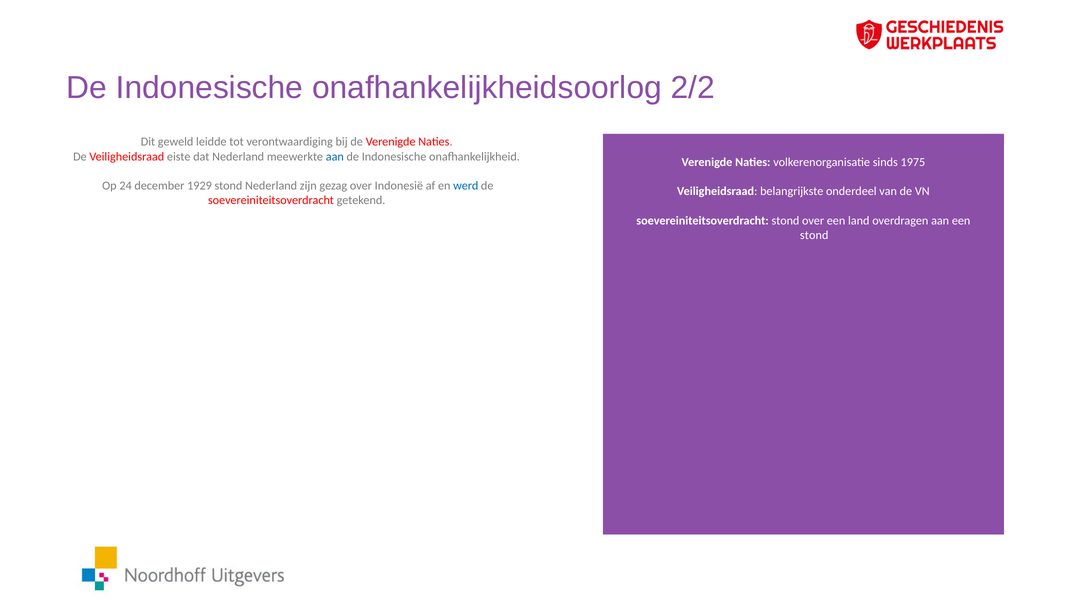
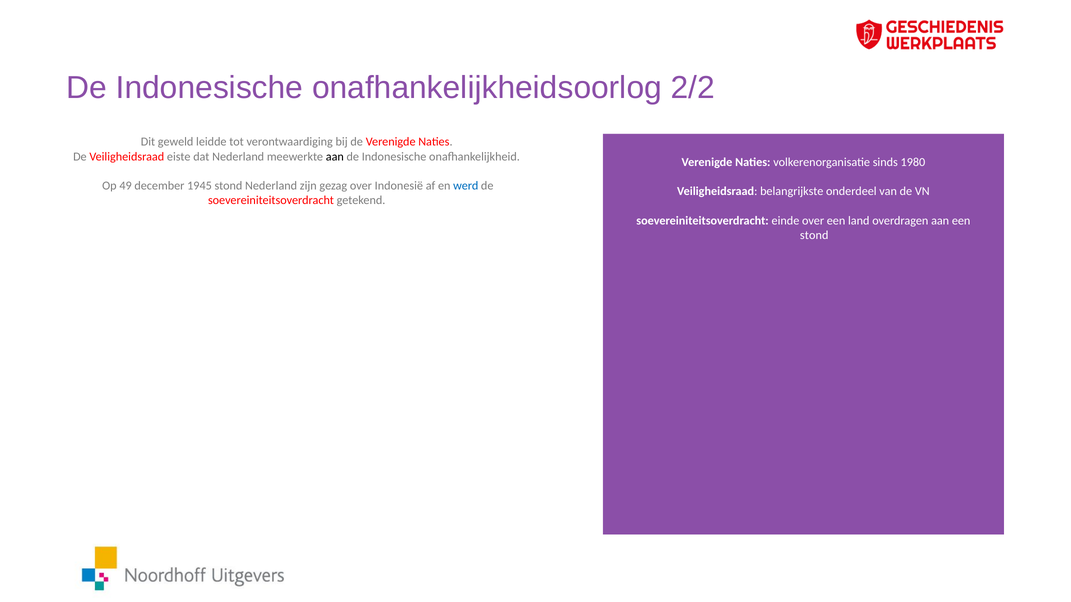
aan colour: blue -> black (335, 157)
1975: 1975 -> 1980 (913, 162)
24: 24 -> 49 (126, 186)
1929: 1929 -> 1945 (200, 186)
soevereiniteitsoverdracht stond: stond -> einde (785, 221)
